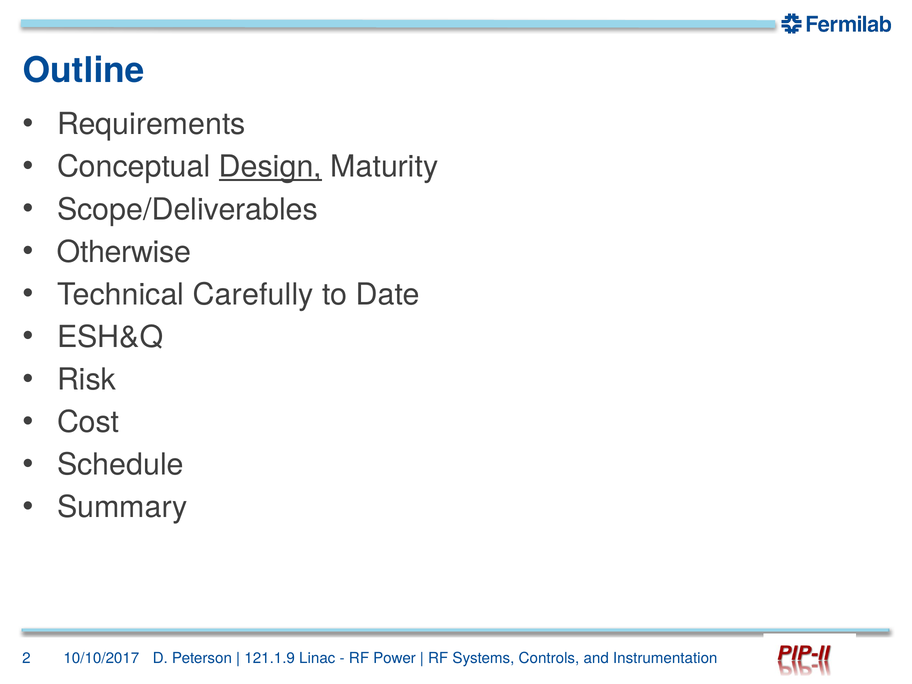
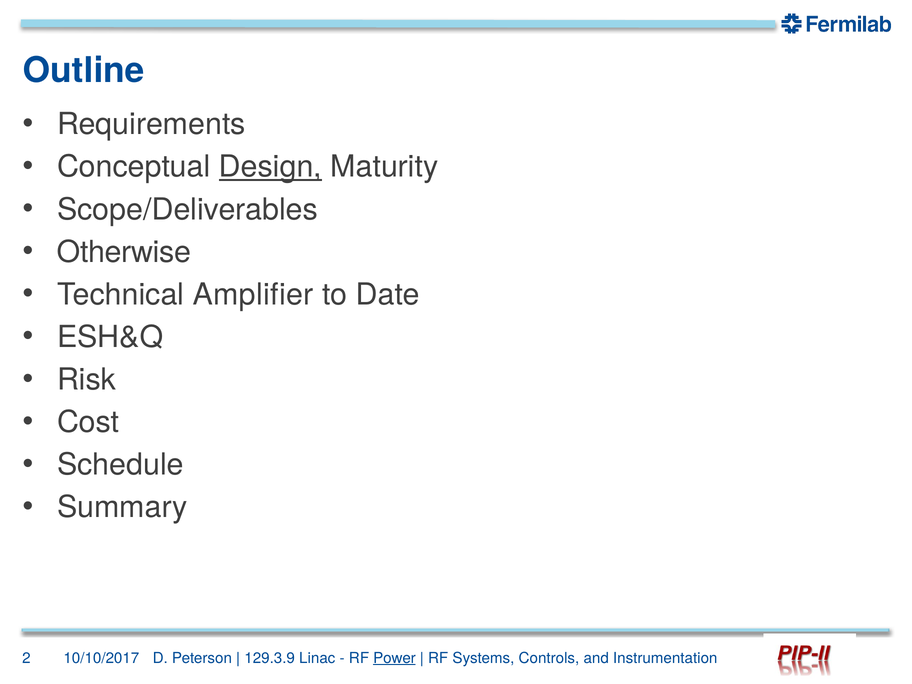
Carefully: Carefully -> Amplifier (253, 295)
121.1.9: 121.1.9 -> 129.3.9 (270, 658)
Power underline: none -> present (395, 658)
